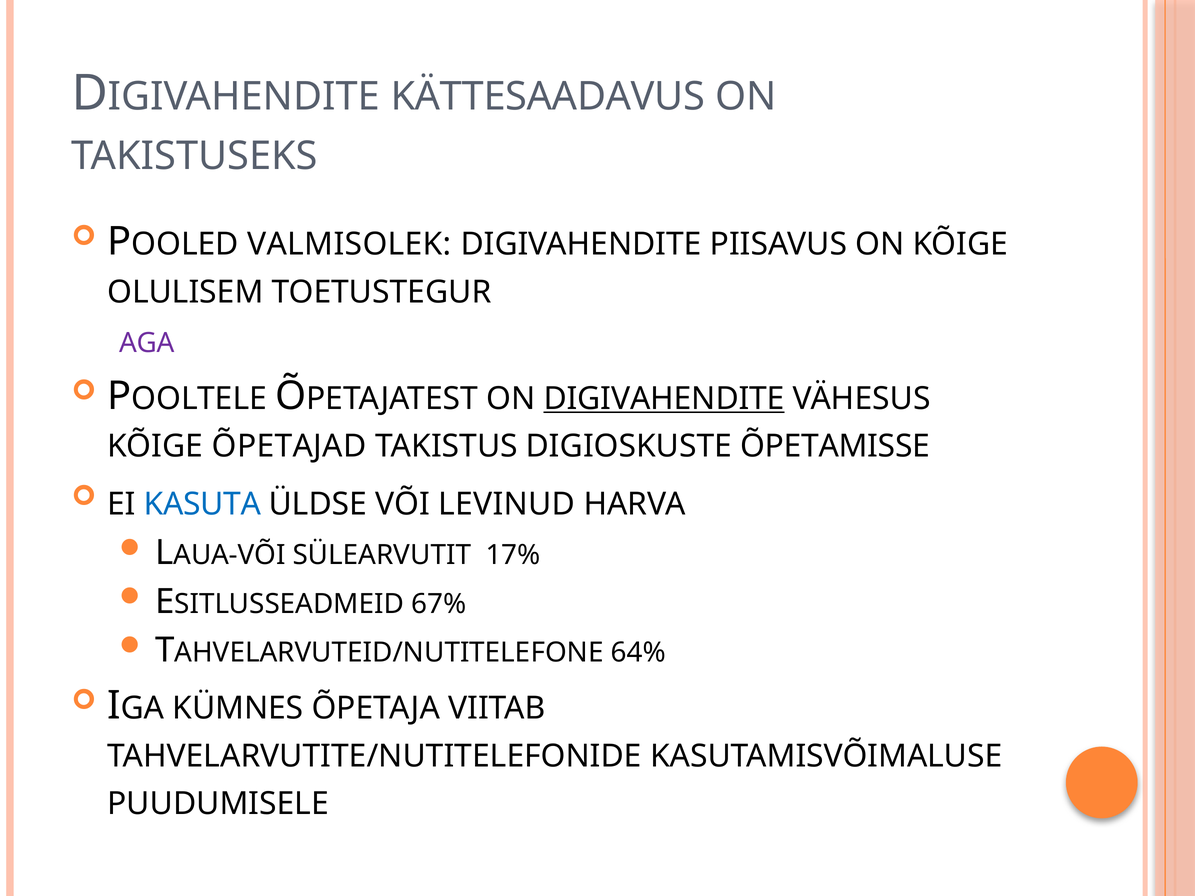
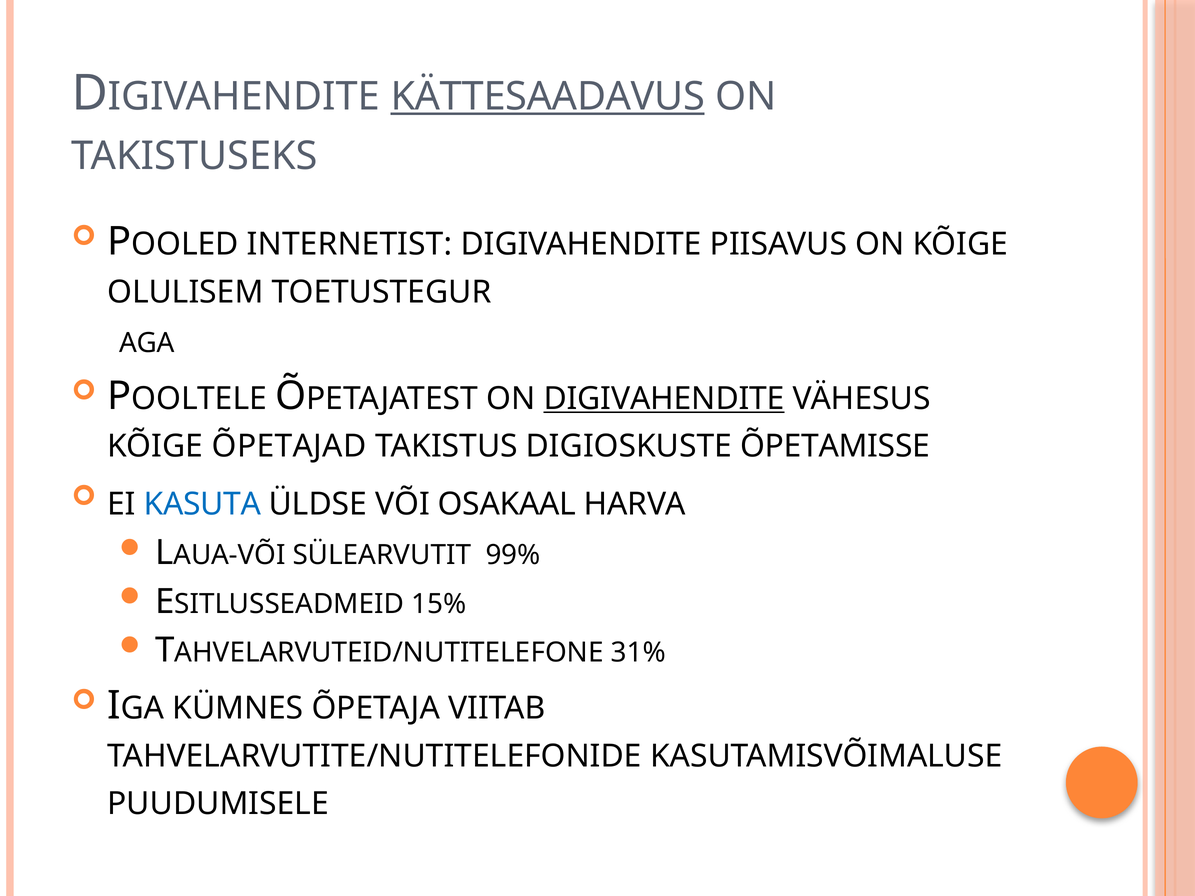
KÄTTESAADAVUS underline: none -> present (548, 96)
VALMISOLEK: VALMISOLEK -> INTERNETIST (350, 244)
AGA colour: purple -> black (147, 343)
LEVINUD: LEVINUD -> OSAKAAL (507, 504)
17%: 17% -> 99% (513, 555)
67%: 67% -> 15% (439, 604)
64%: 64% -> 31% (638, 653)
